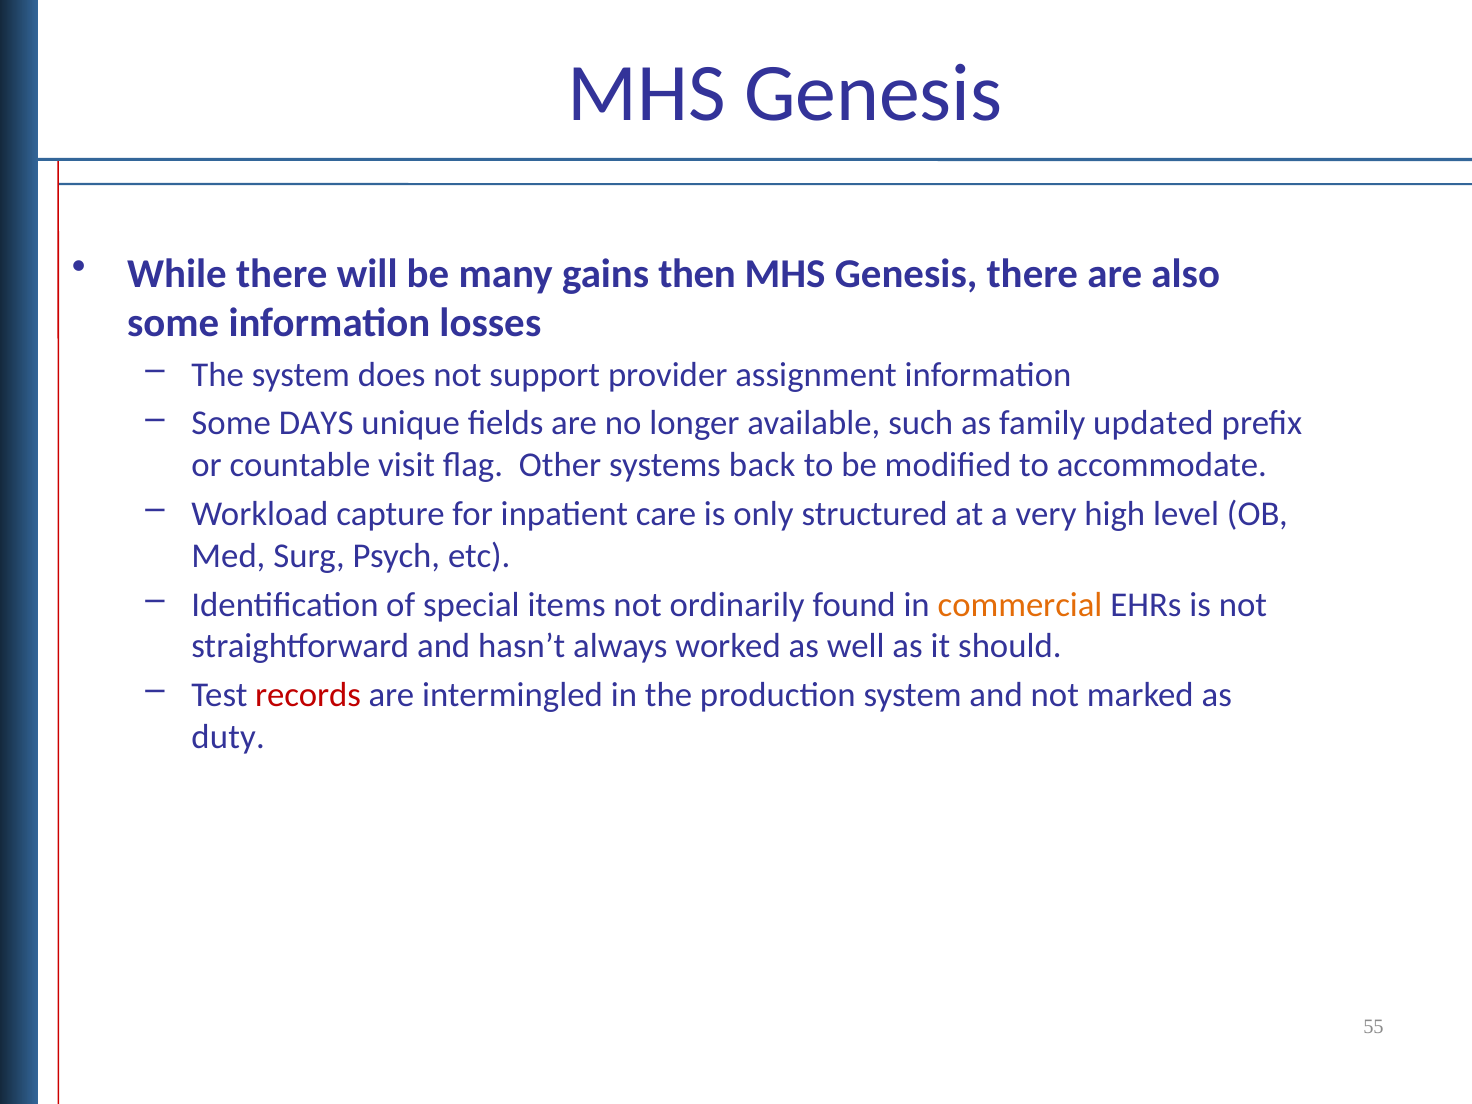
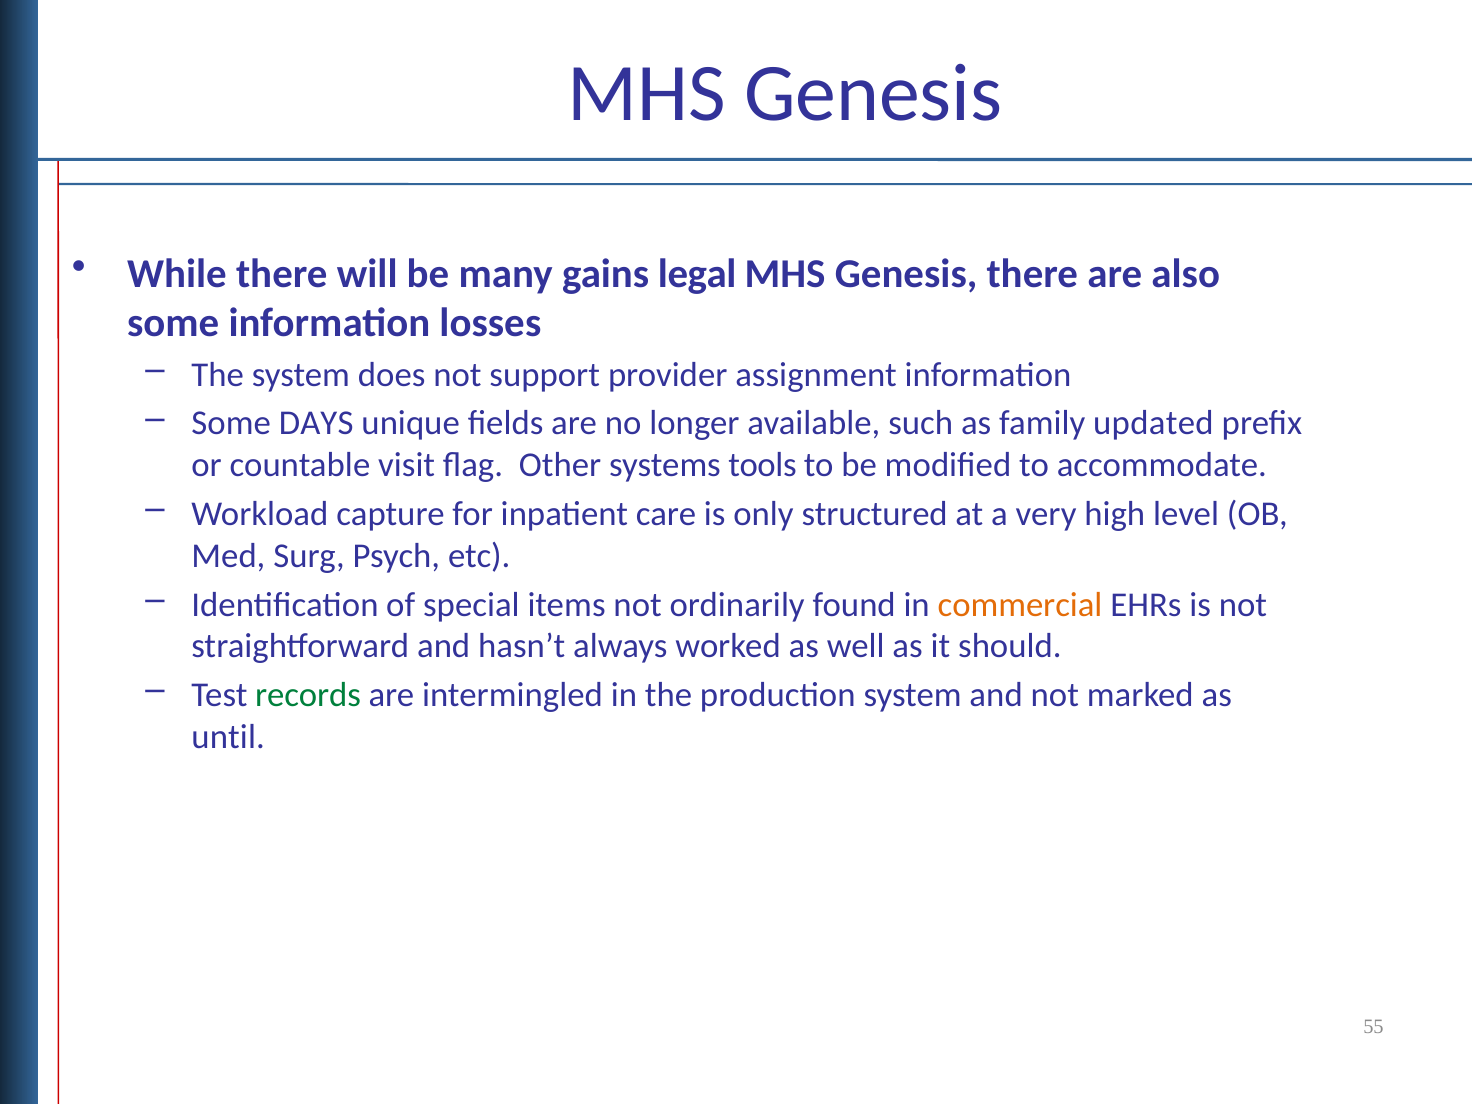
then: then -> legal (697, 274)
back: back -> tools (762, 465)
records colour: red -> green (308, 695)
duty: duty -> until (228, 737)
